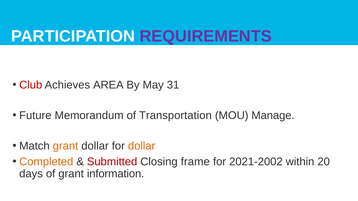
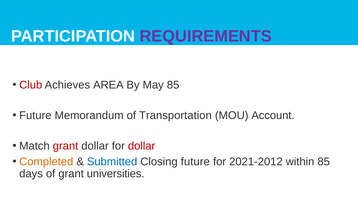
May 31: 31 -> 85 (173, 85)
Manage: Manage -> Account (273, 116)
grant colour: orange -> red (66, 146)
dollar colour: orange -> red (142, 146)
Submitted colour: red -> blue (112, 162)
Closing frame: frame -> future (195, 162)
2021-2002: 2021-2002 -> 2021-2012 (256, 162)
within 20: 20 -> 85 (324, 162)
information: information -> universities (116, 174)
